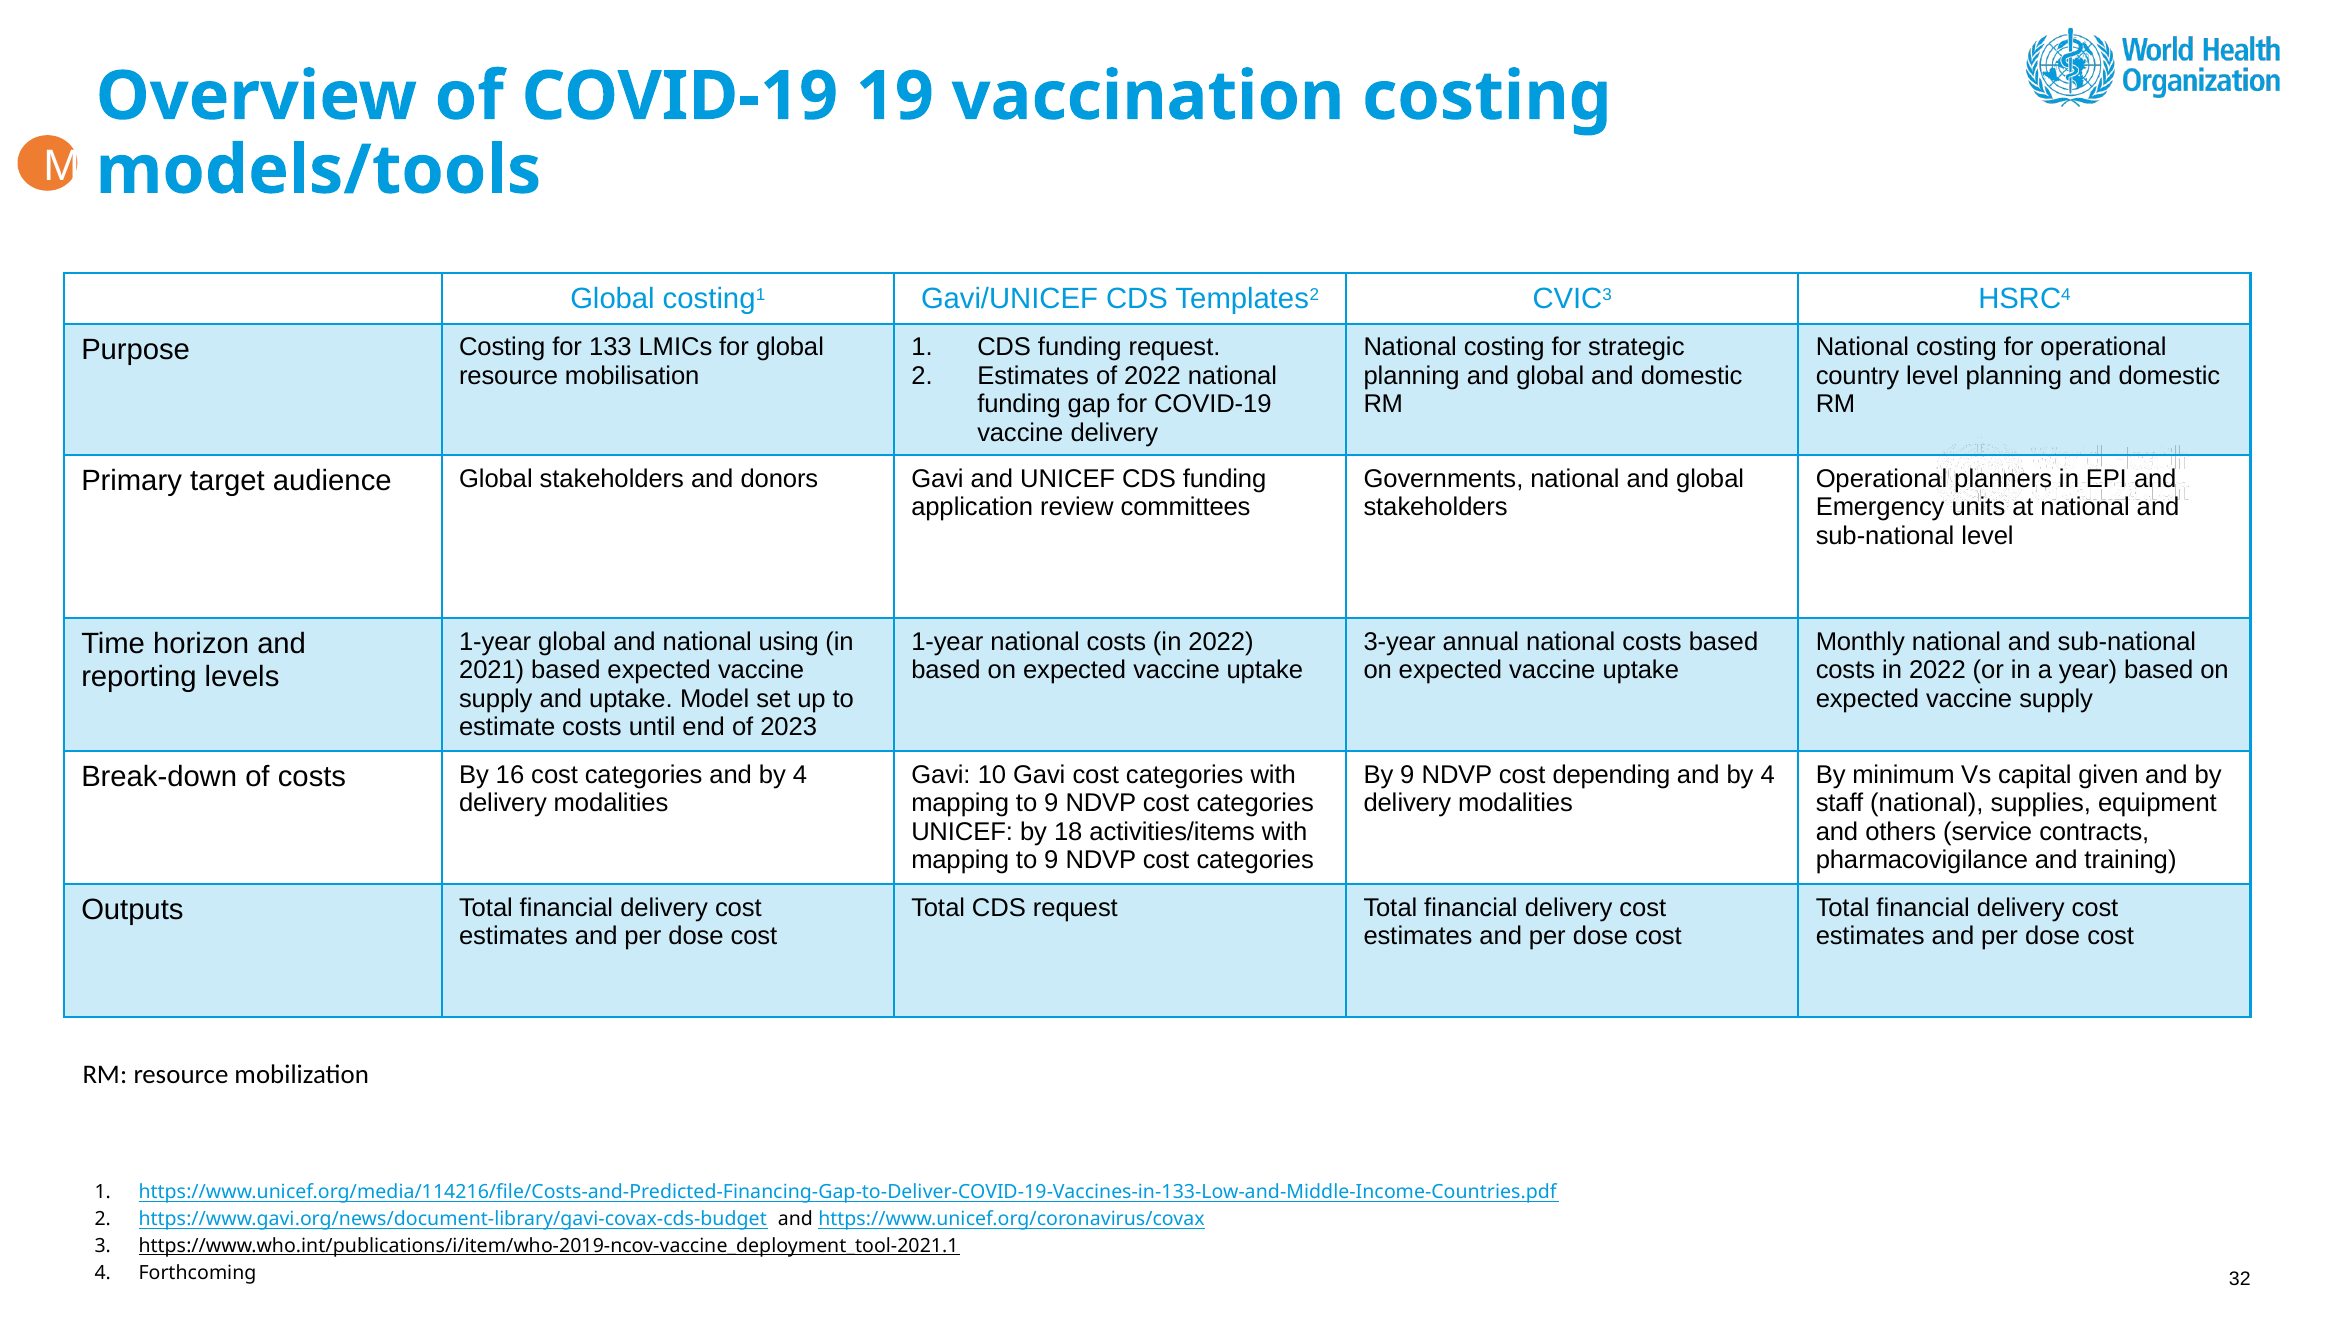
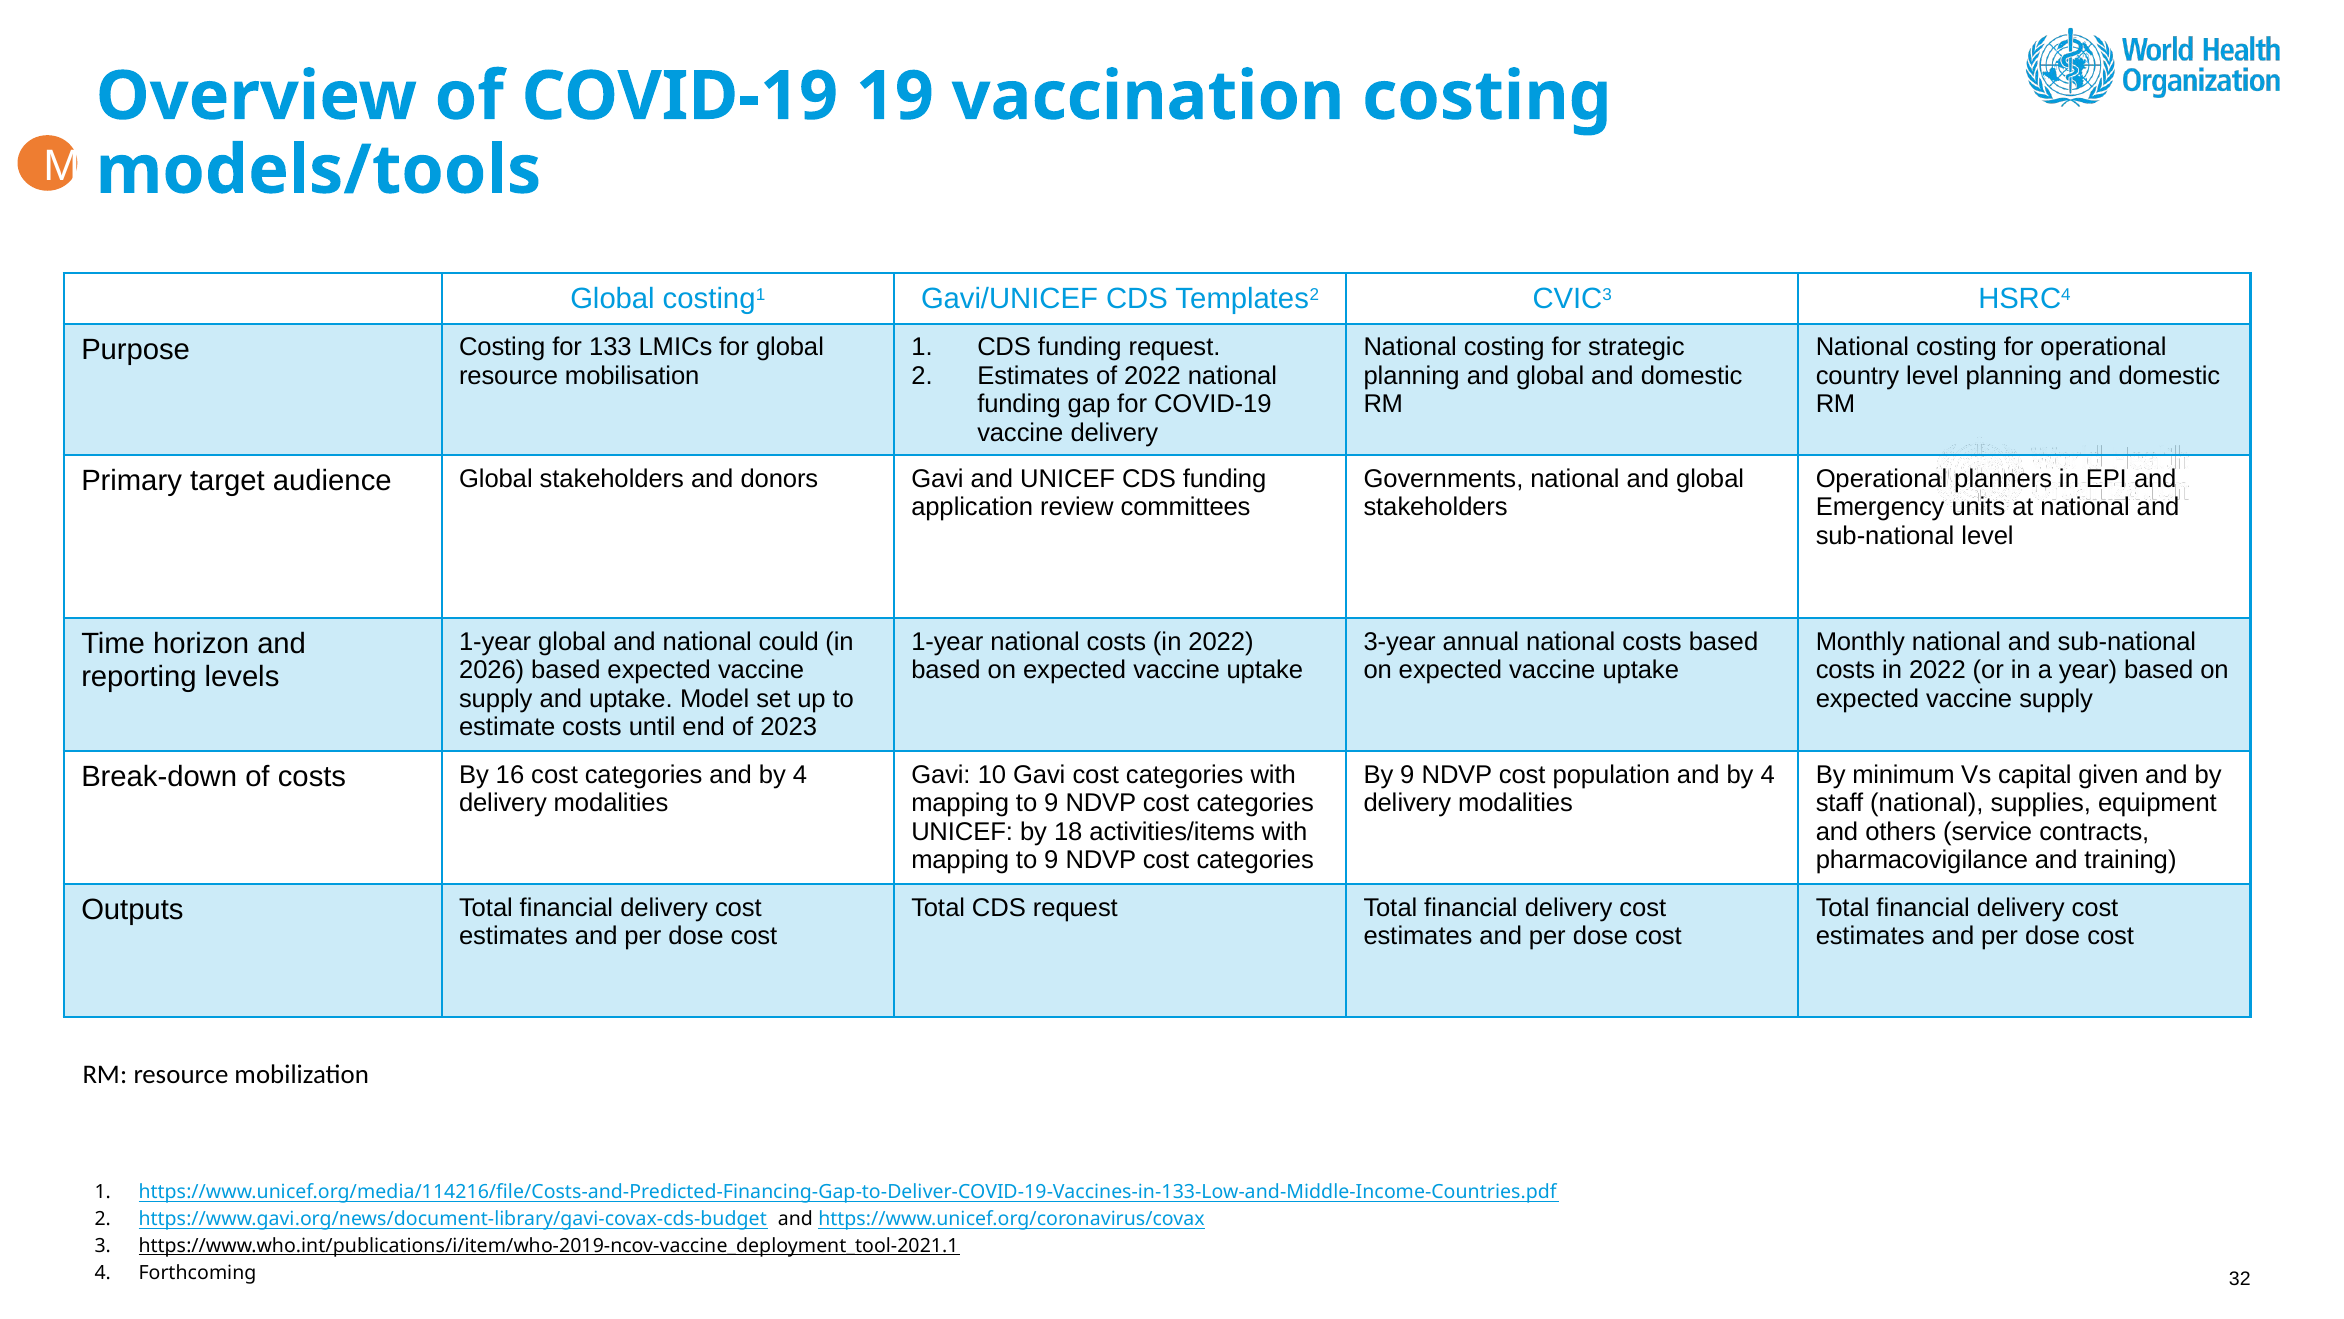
using: using -> could (789, 642)
2021: 2021 -> 2026 (492, 670)
depending: depending -> population (1611, 774)
